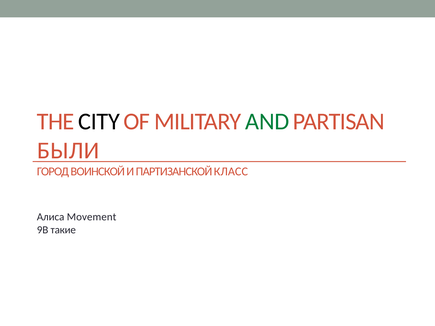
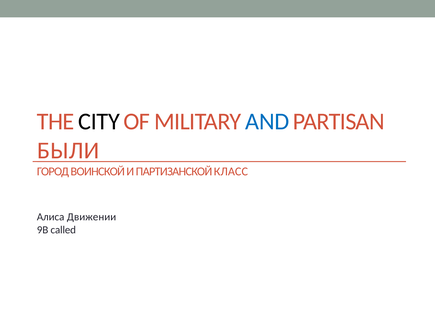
AND colour: green -> blue (267, 122)
Movement: Movement -> Движении (92, 217)
такие: такие -> called (63, 230)
